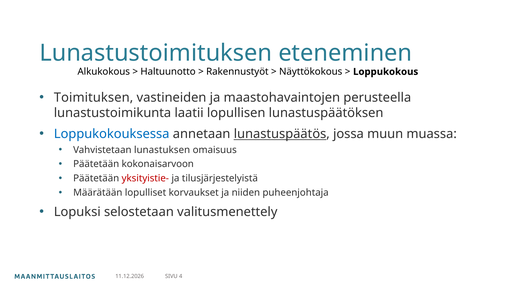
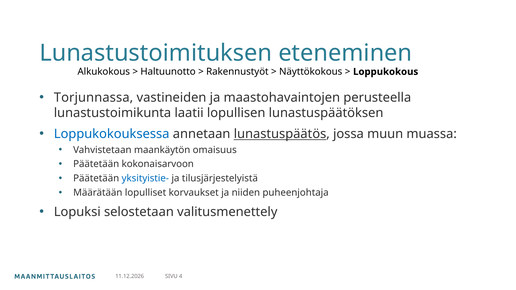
Toimituksen: Toimituksen -> Torjunnassa (94, 98)
lunastuksen: lunastuksen -> maankäytön (162, 150)
yksityistie- colour: red -> blue (145, 179)
